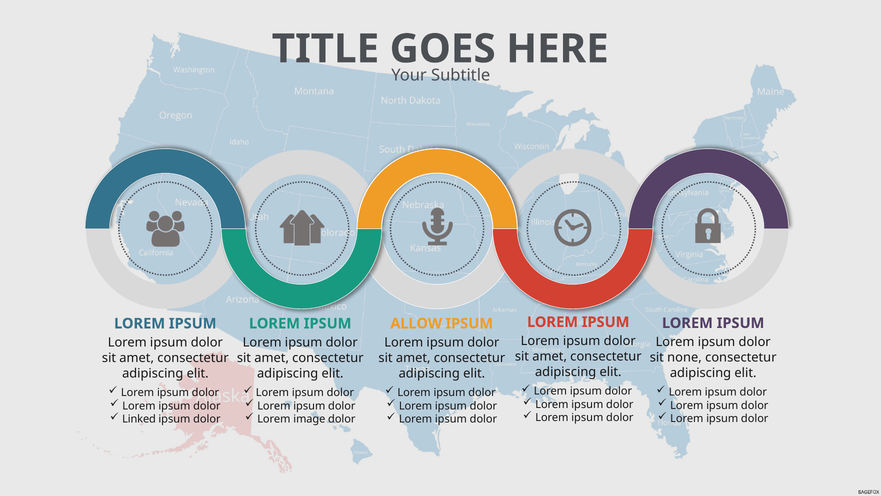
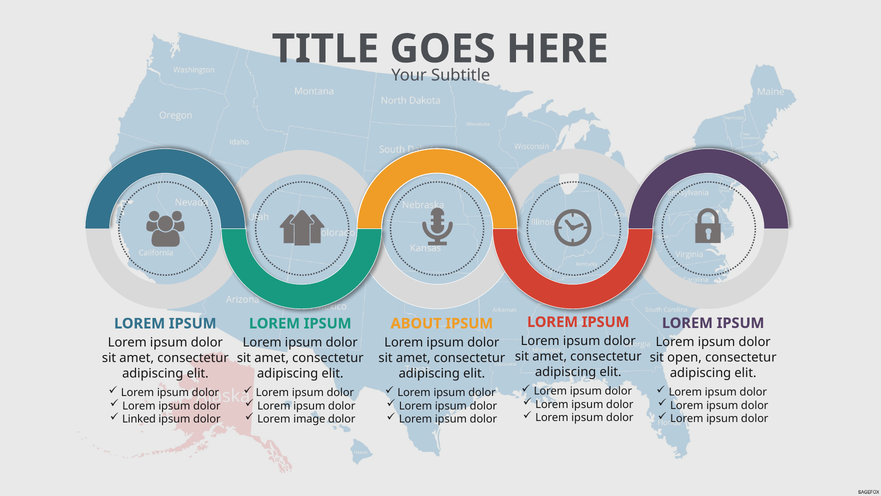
ALLOW: ALLOW -> ABOUT (416, 323)
none: none -> open (684, 357)
